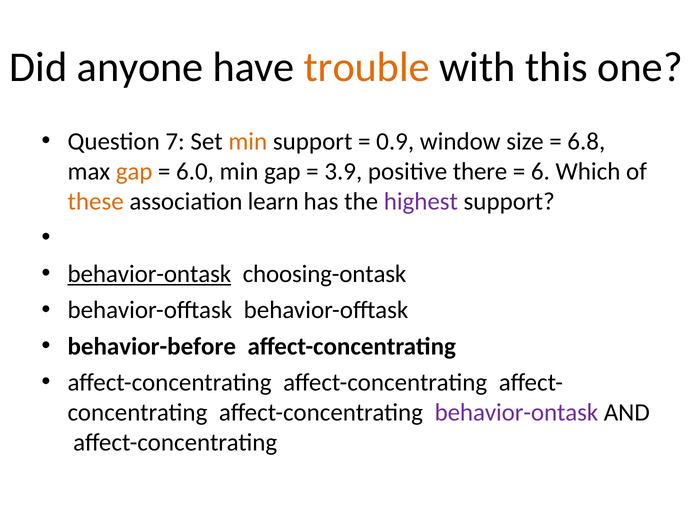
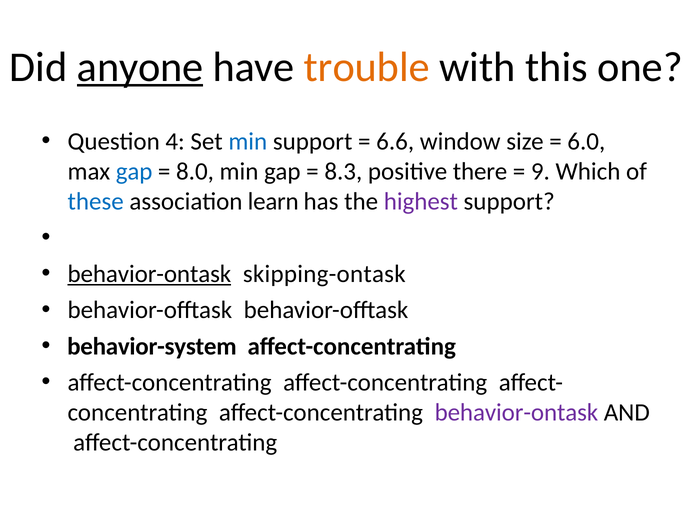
anyone underline: none -> present (140, 67)
7: 7 -> 4 (175, 142)
min colour: orange -> blue (248, 142)
0.9: 0.9 -> 6.6 (395, 142)
6.8: 6.8 -> 6.0 (586, 142)
gap colour: orange -> blue (134, 172)
6.0: 6.0 -> 8.0 (195, 172)
3.9: 3.9 -> 8.3 (343, 172)
6: 6 -> 9 (540, 172)
these colour: orange -> blue (96, 202)
choosing-ontask: choosing-ontask -> skipping-ontask (324, 274)
behavior-before: behavior-before -> behavior-system (152, 346)
